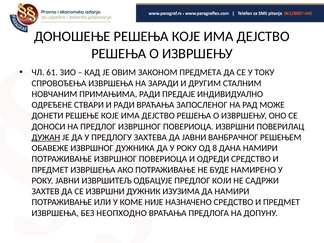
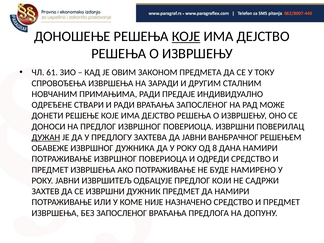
КОЈЕ underline: none -> present (186, 36)
ДУЖНИК ИЗУЗИМА: ИЗУЗИМА -> ПРЕДМЕТ (181, 191)
БЕЗ НЕОПХОДНО: НЕОПХОДНО -> ЗАПОСЛЕНОГ (122, 213)
